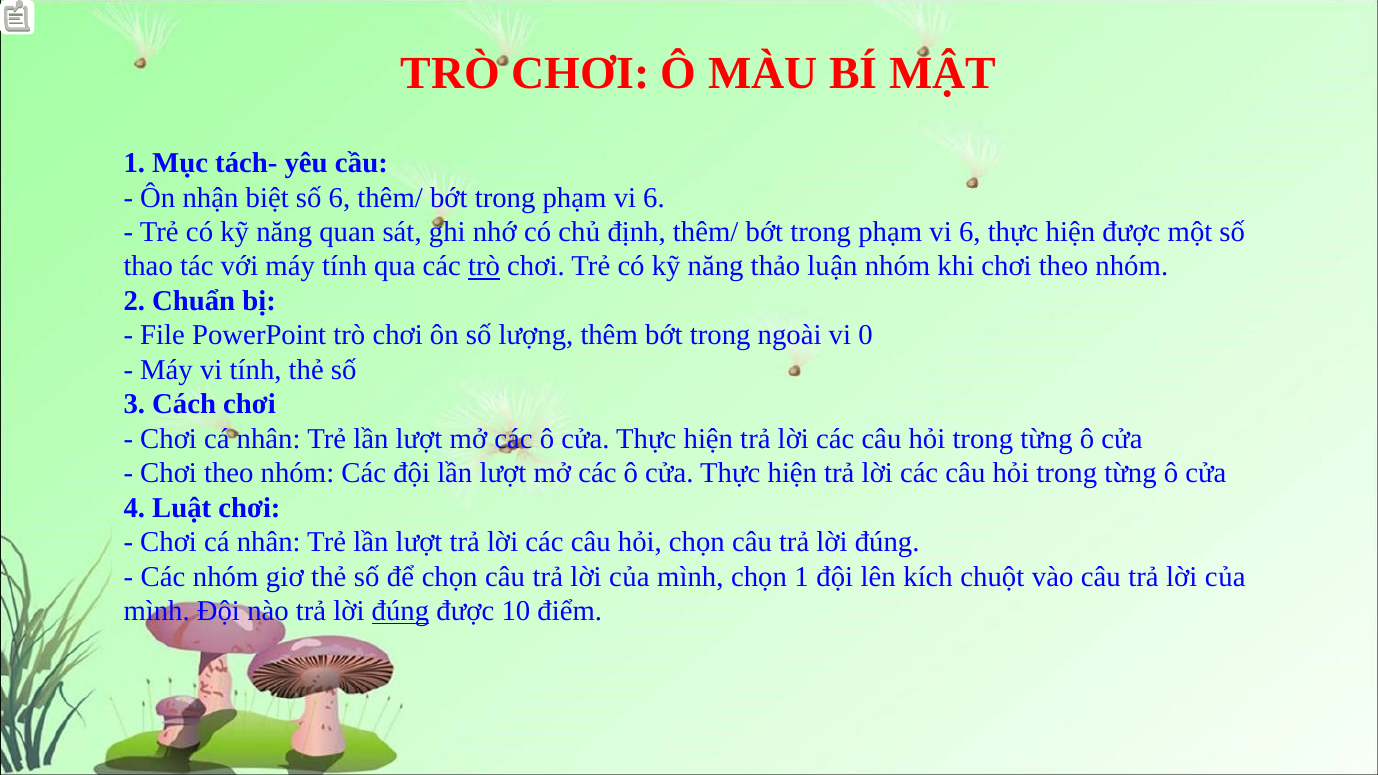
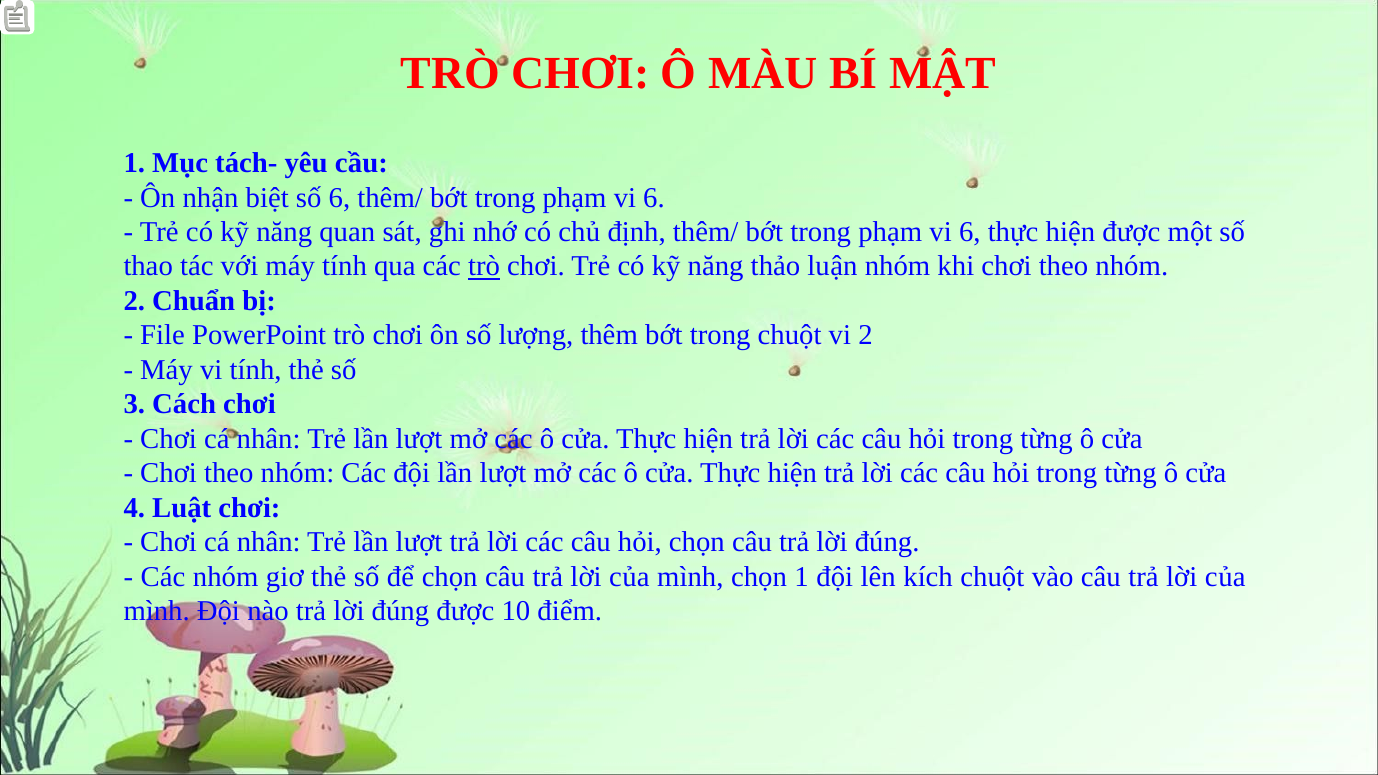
trong ngoài: ngoài -> chuột (790, 335)
vi 0: 0 -> 2 (865, 335)
đúng underline: present -> none (400, 611)
